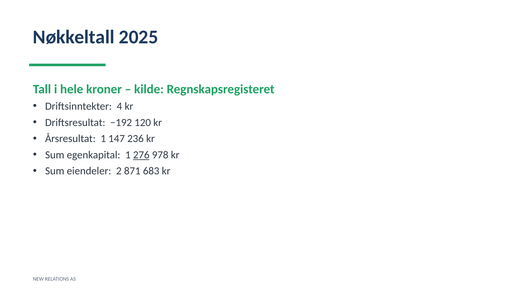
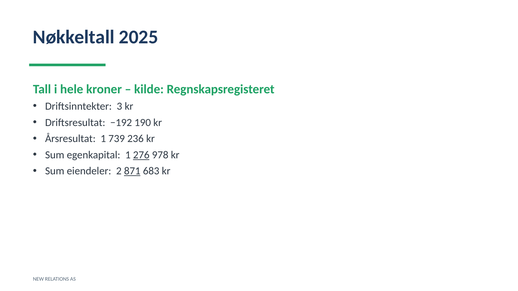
4: 4 -> 3 (119, 107)
120: 120 -> 190 (143, 123)
147: 147 -> 739 (117, 139)
871 underline: none -> present (132, 171)
